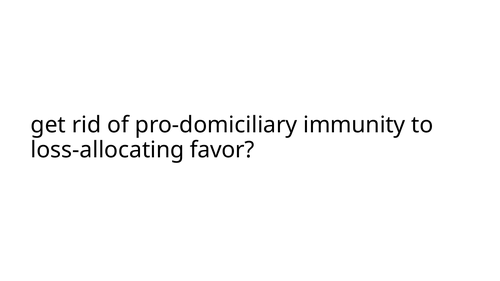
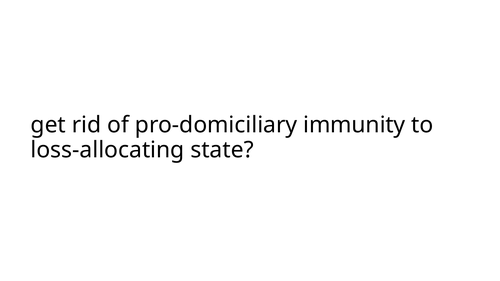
favor: favor -> state (222, 150)
